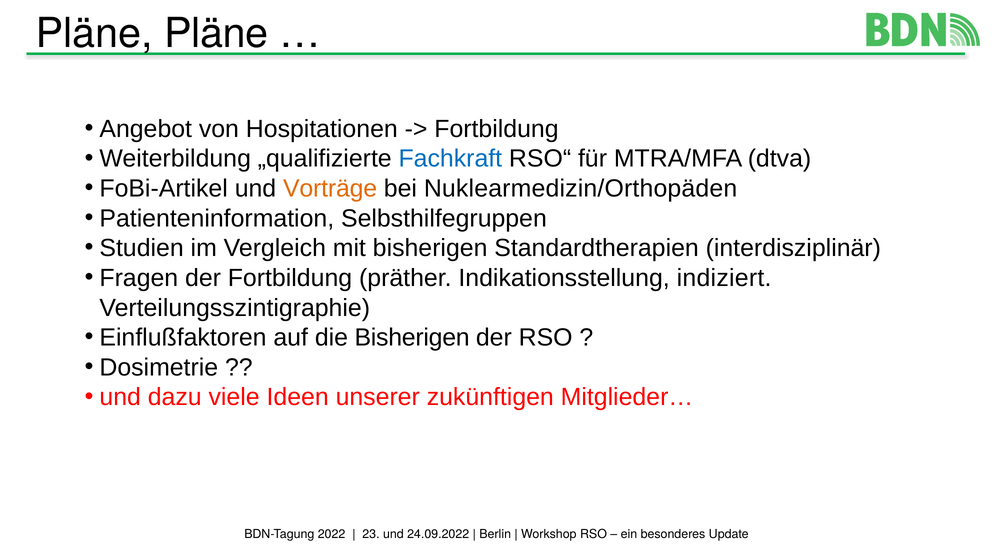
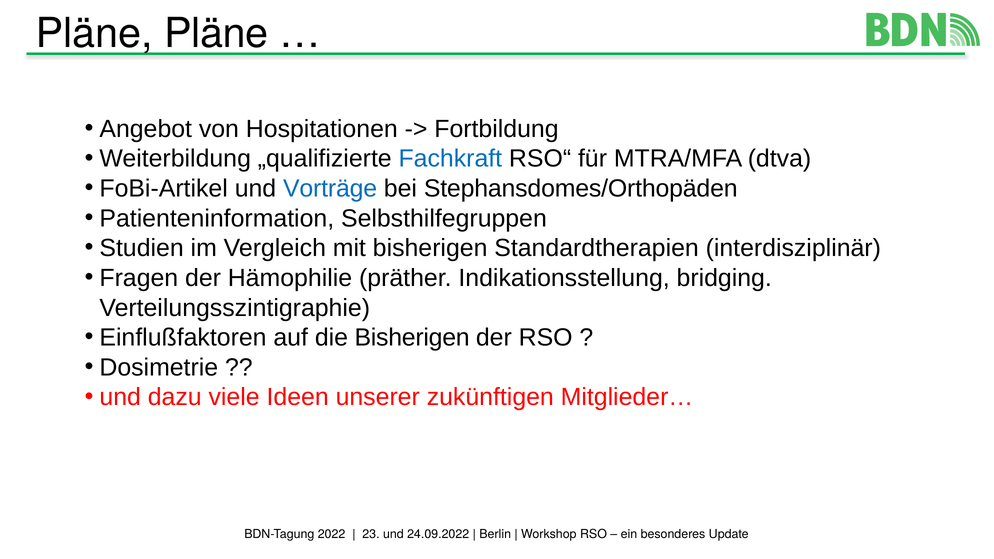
Vorträge colour: orange -> blue (330, 189)
Nuklearmedizin/Orthopäden: Nuklearmedizin/Orthopäden -> Stephansdomes/Orthopäden (581, 189)
der Fortbildung: Fortbildung -> Hämophilie (290, 278)
indiziert: indiziert -> bridging (724, 278)
